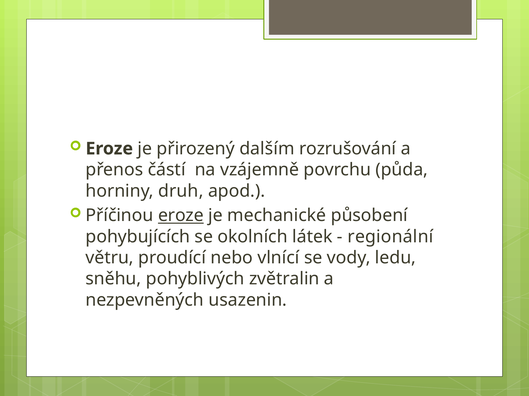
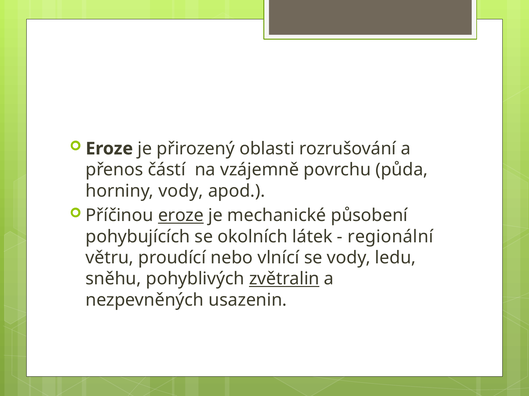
dalším: dalším -> oblasti (267, 149)
horniny druh: druh -> vody (181, 191)
zvětralin underline: none -> present (284, 279)
